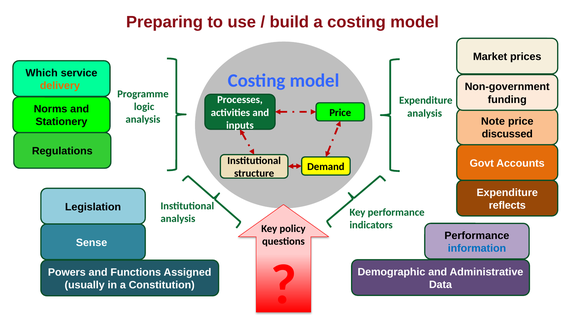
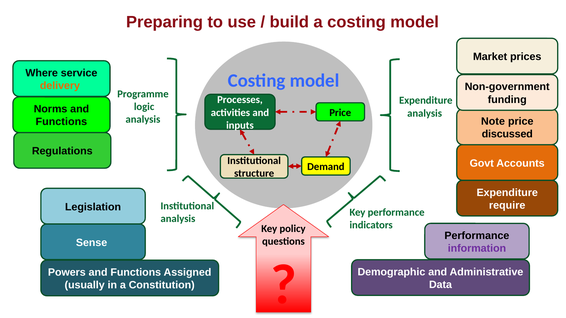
Which: Which -> Where (42, 73)
Stationery: Stationery -> Functions (61, 122)
reflects: reflects -> require (507, 205)
information colour: blue -> purple (477, 249)
